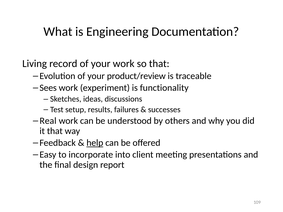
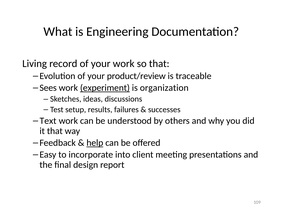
experiment underline: none -> present (105, 88)
functionality: functionality -> organization (164, 88)
Real: Real -> Text (48, 121)
